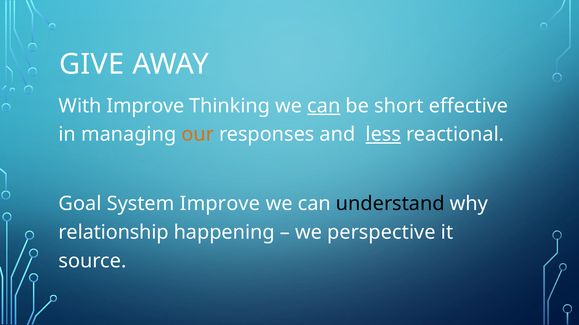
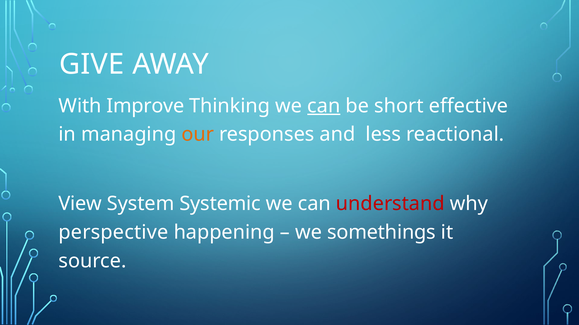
less underline: present -> none (383, 135)
Goal: Goal -> View (80, 204)
System Improve: Improve -> Systemic (220, 204)
understand colour: black -> red (390, 204)
relationship: relationship -> perspective (113, 233)
perspective: perspective -> somethings (381, 233)
